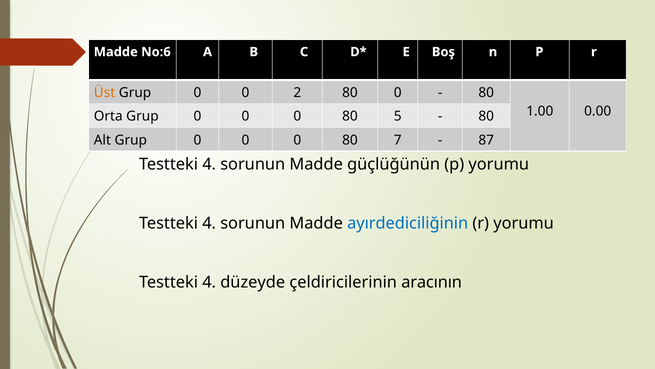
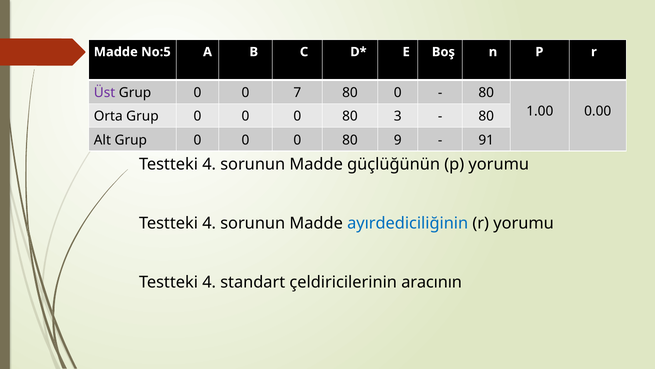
No:6: No:6 -> No:5 (156, 52)
Üst colour: orange -> purple (105, 93)
2: 2 -> 7 (297, 93)
5: 5 -> 3 (398, 116)
7: 7 -> 9 (398, 140)
87: 87 -> 91 (486, 140)
düzeyde: düzeyde -> standart (253, 282)
